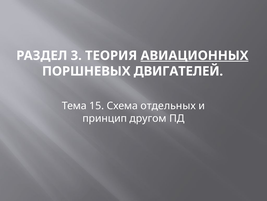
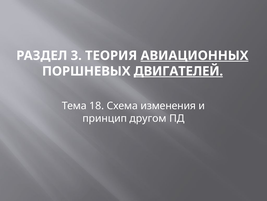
ДВИГАТЕЛЕЙ underline: none -> present (178, 71)
15: 15 -> 18 (97, 106)
отдельных: отдельных -> изменения (168, 106)
